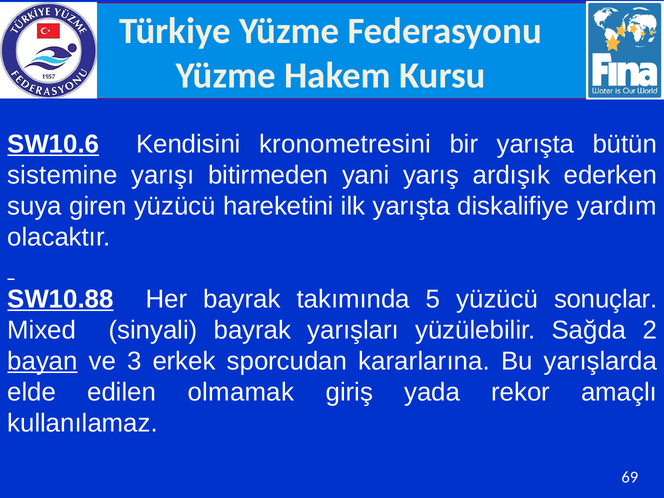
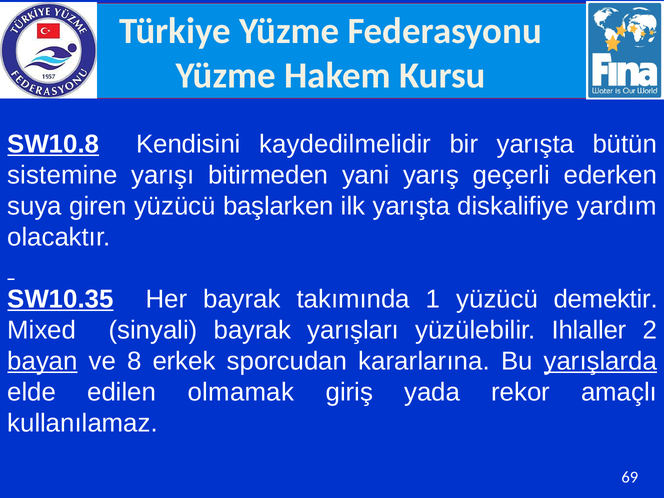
SW10.6: SW10.6 -> SW10.8 (53, 144)
kronometresini: kronometresini -> kaydedilmelidir (345, 144)
ardışık: ardışık -> geçerli (511, 175)
hareketini: hareketini -> başlarken (278, 206)
SW10.88: SW10.88 -> SW10.35 (60, 299)
5: 5 -> 1 (433, 299)
sonuçlar: sonuçlar -> demektir (606, 299)
Sağda: Sağda -> Ihlaller (589, 330)
3: 3 -> 8 (134, 361)
yarışlarda underline: none -> present (600, 361)
